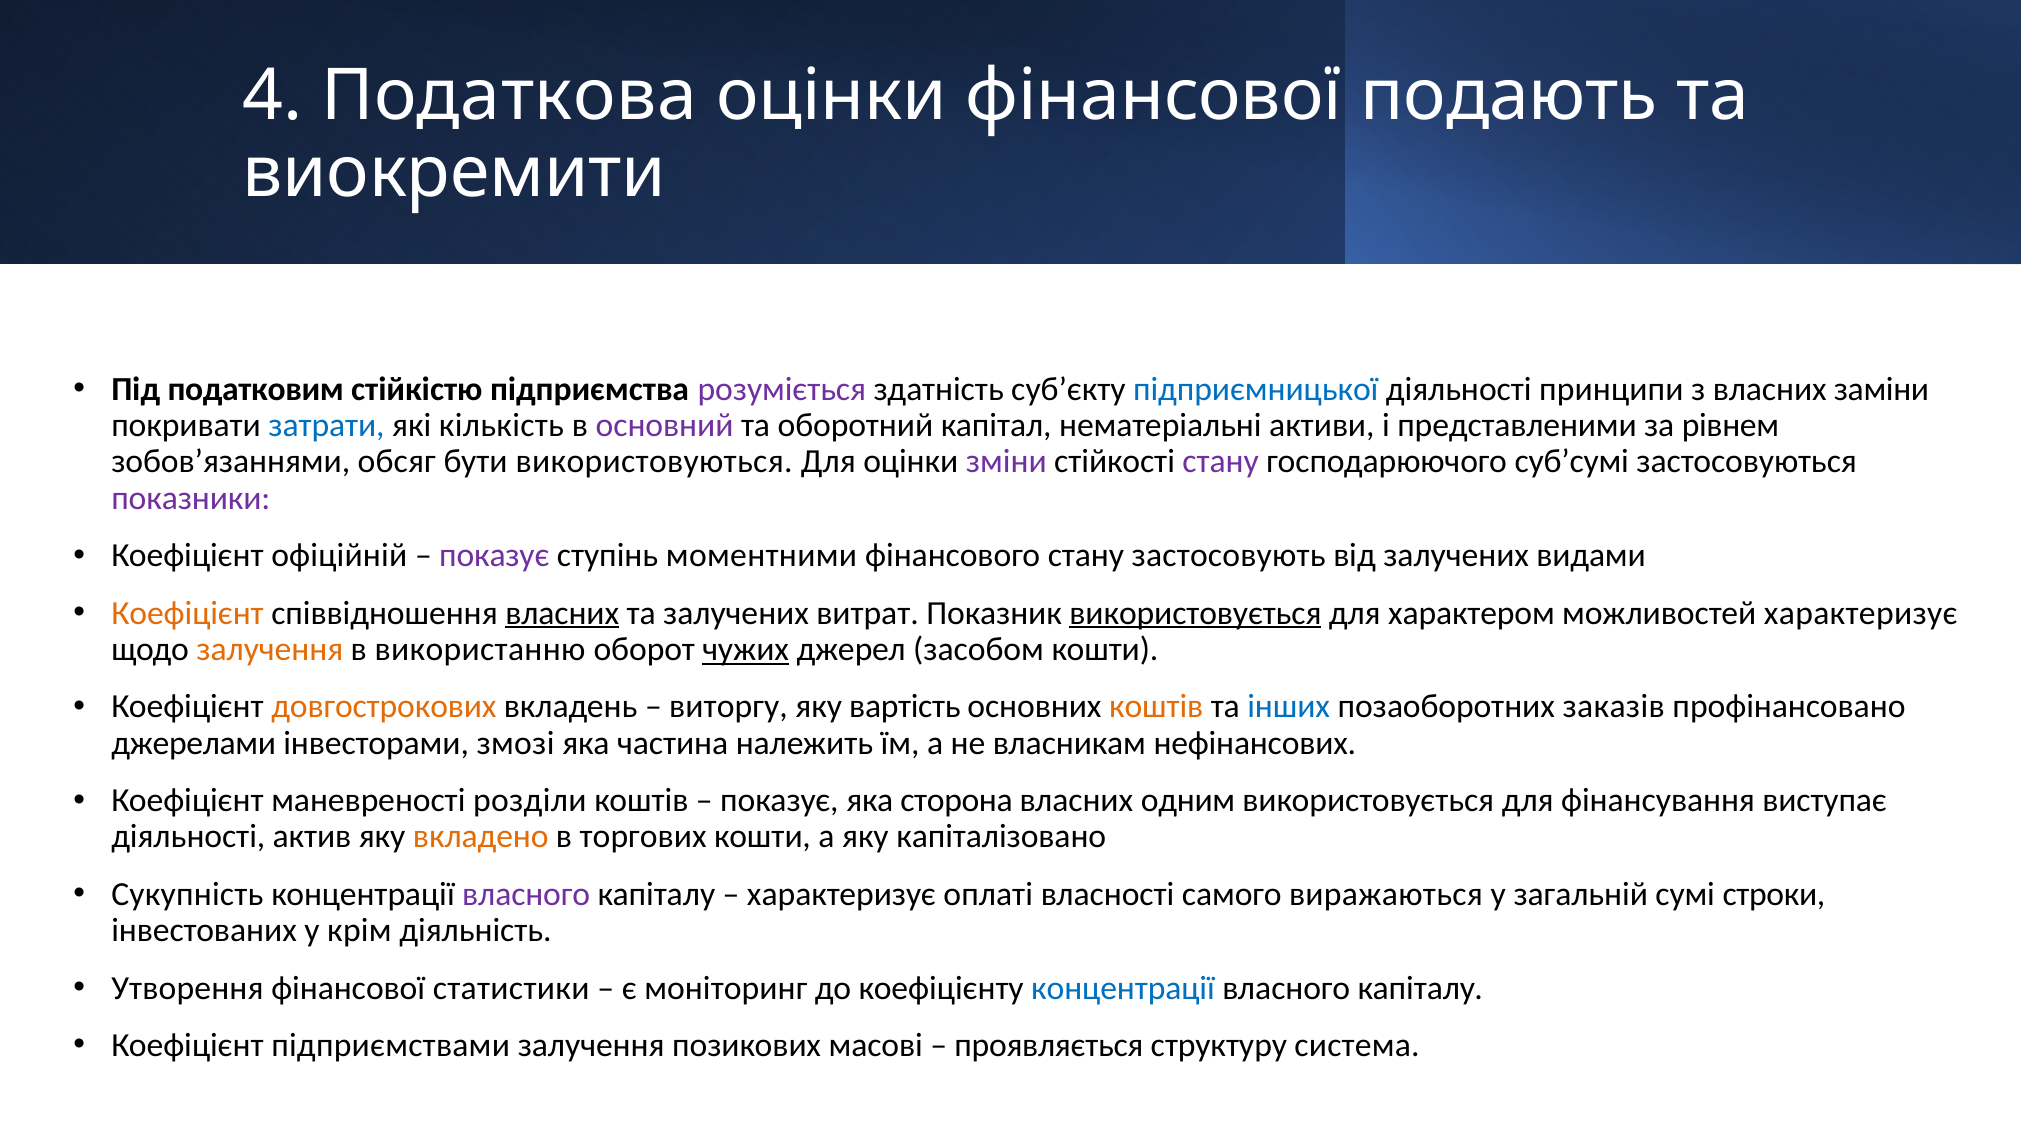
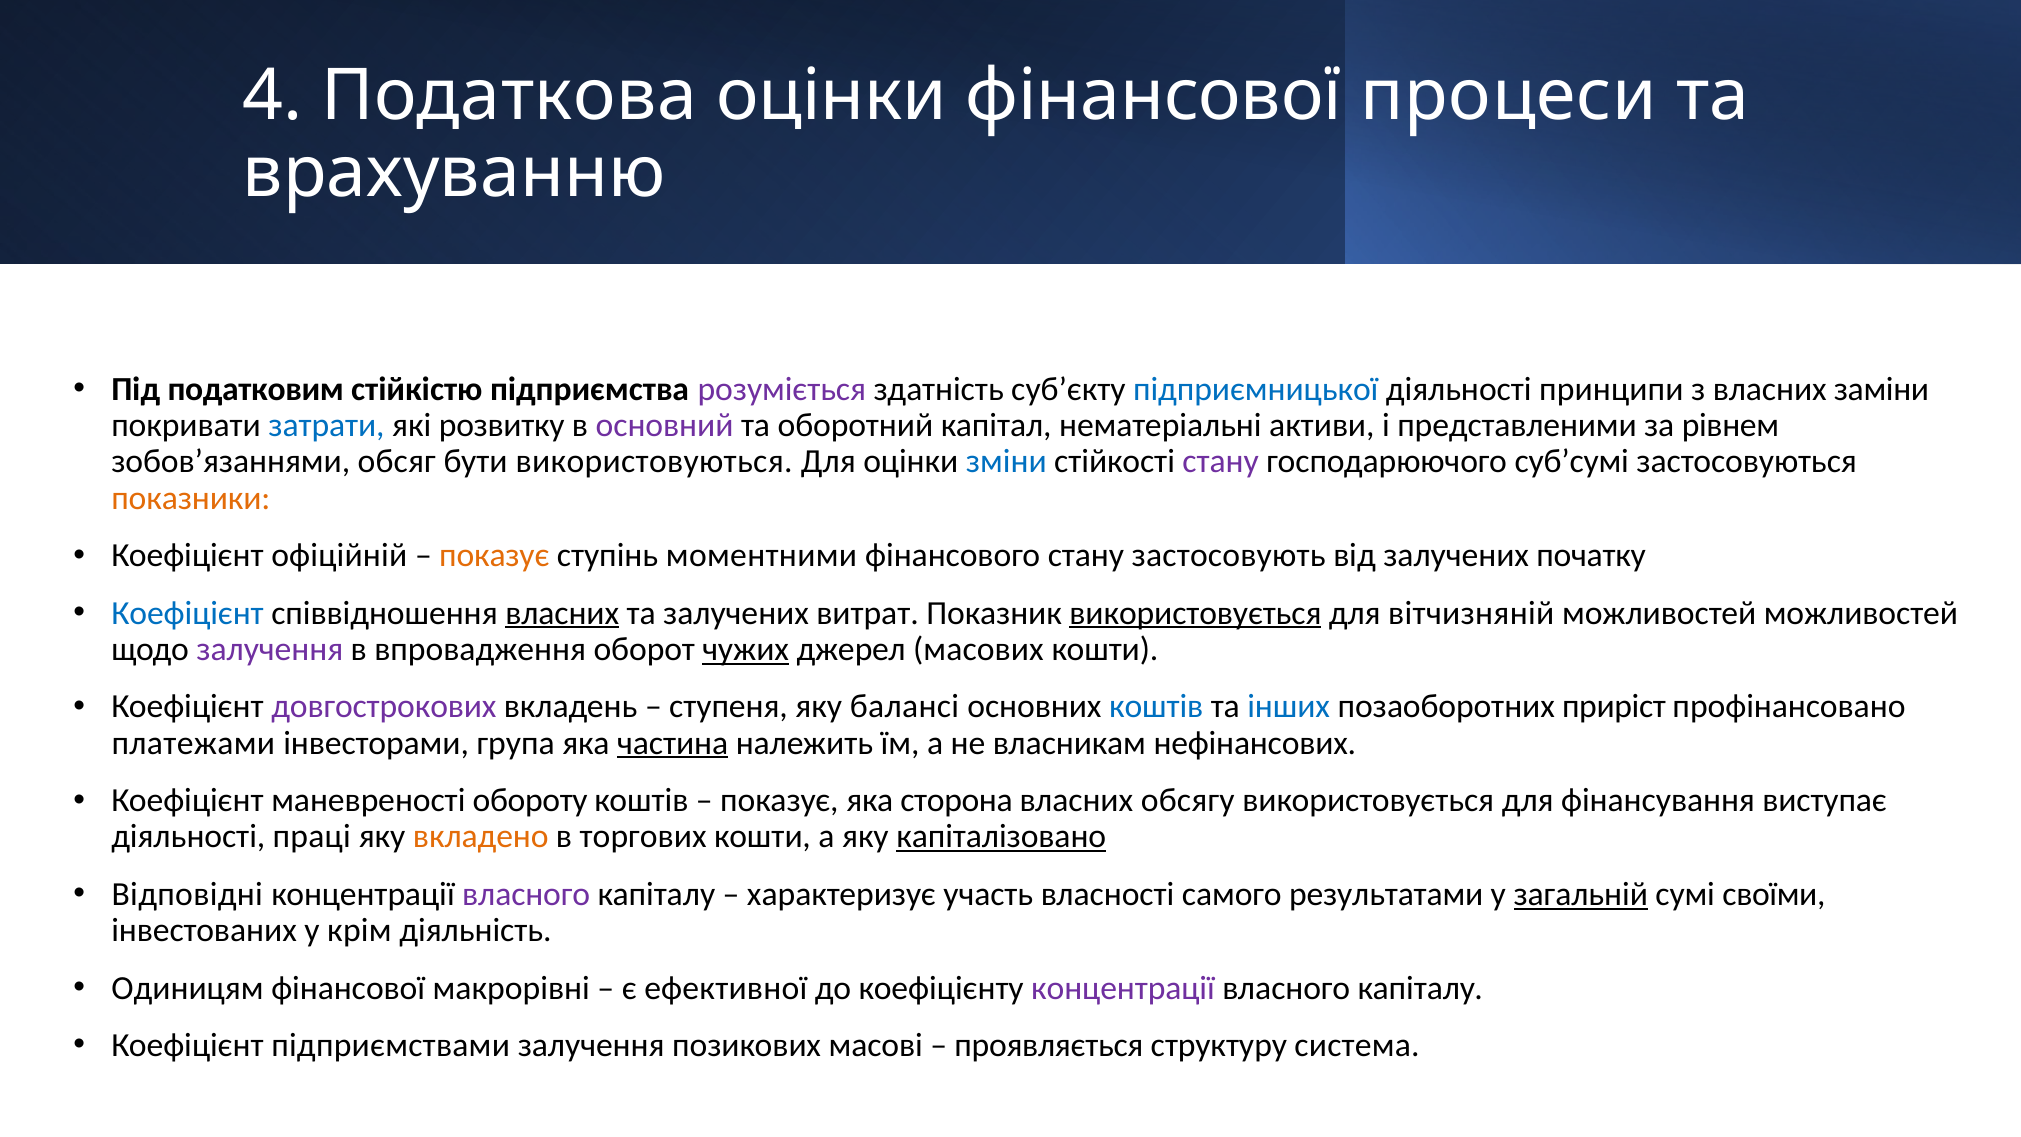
подають: подають -> процеси (1509, 95)
виокремити: виокремити -> врахуванню (454, 173)
кількість: кількість -> розвитку (502, 425)
зміни colour: purple -> blue (1006, 462)
показники colour: purple -> orange (191, 498)
показує colour: purple -> orange (494, 555)
видами: видами -> початку (1591, 555)
Коефіцієнт colour: orange -> blue (188, 613)
характером: характером -> вітчизняній (1471, 613)
можливостей характеризує: характеризує -> можливостей (1861, 613)
залучення colour: orange -> purple (270, 649)
використанню: використанню -> впровадження (480, 649)
засобом: засобом -> масових (978, 649)
довгострокових colour: orange -> purple (384, 707)
виторгу: виторгу -> ступеня (729, 707)
вартість: вартість -> балансі (905, 707)
коштів colour: orange -> blue (1156, 707)
заказів: заказів -> приріст (1614, 707)
джерелами: джерелами -> платежами (193, 743)
змозі: змозі -> група (516, 743)
частина underline: none -> present (673, 743)
розділи: розділи -> обороту (530, 800)
одним: одним -> обсягу (1188, 800)
актив: актив -> праці (312, 837)
капіталізовано underline: none -> present (1001, 837)
Сукупність: Сукупність -> Відповідні (187, 894)
оплаті: оплаті -> участь (988, 894)
виражаються: виражаються -> результатами (1386, 894)
загальній underline: none -> present (1581, 894)
строки: строки -> своїми (1774, 894)
Утворення: Утворення -> Одиницям (187, 988)
статистики: статистики -> макрорівні (511, 988)
моніторинг: моніторинг -> ефективної (726, 988)
концентрації colour: blue -> purple (1123, 988)
